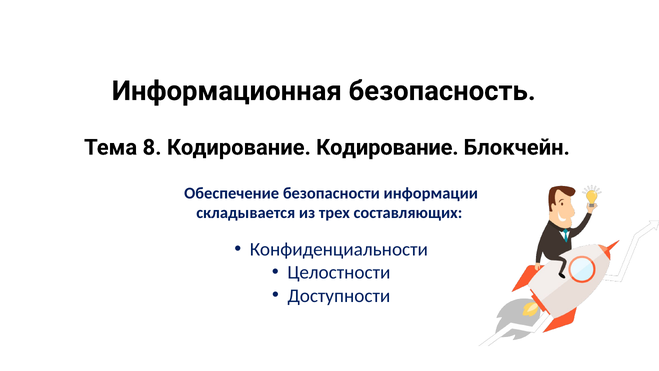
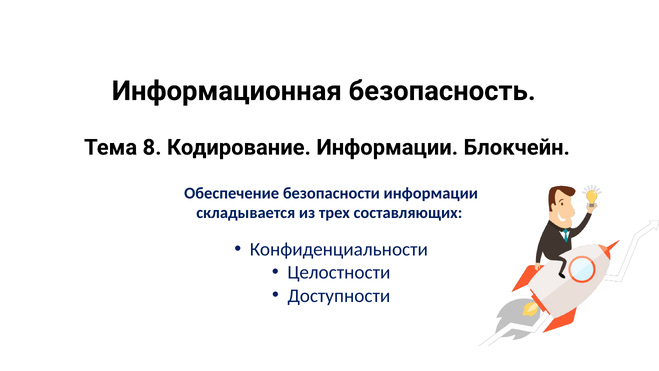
Кодирование Кодирование: Кодирование -> Информации (387, 147)
